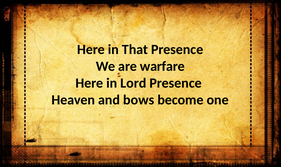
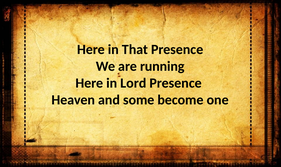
warfare: warfare -> running (162, 66)
bows: bows -> some (139, 100)
